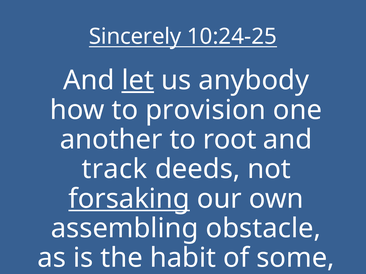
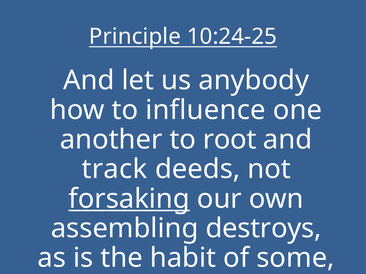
Sincerely: Sincerely -> Principle (135, 37)
let underline: present -> none (138, 81)
provision: provision -> influence (205, 110)
obstacle: obstacle -> destroys (263, 229)
